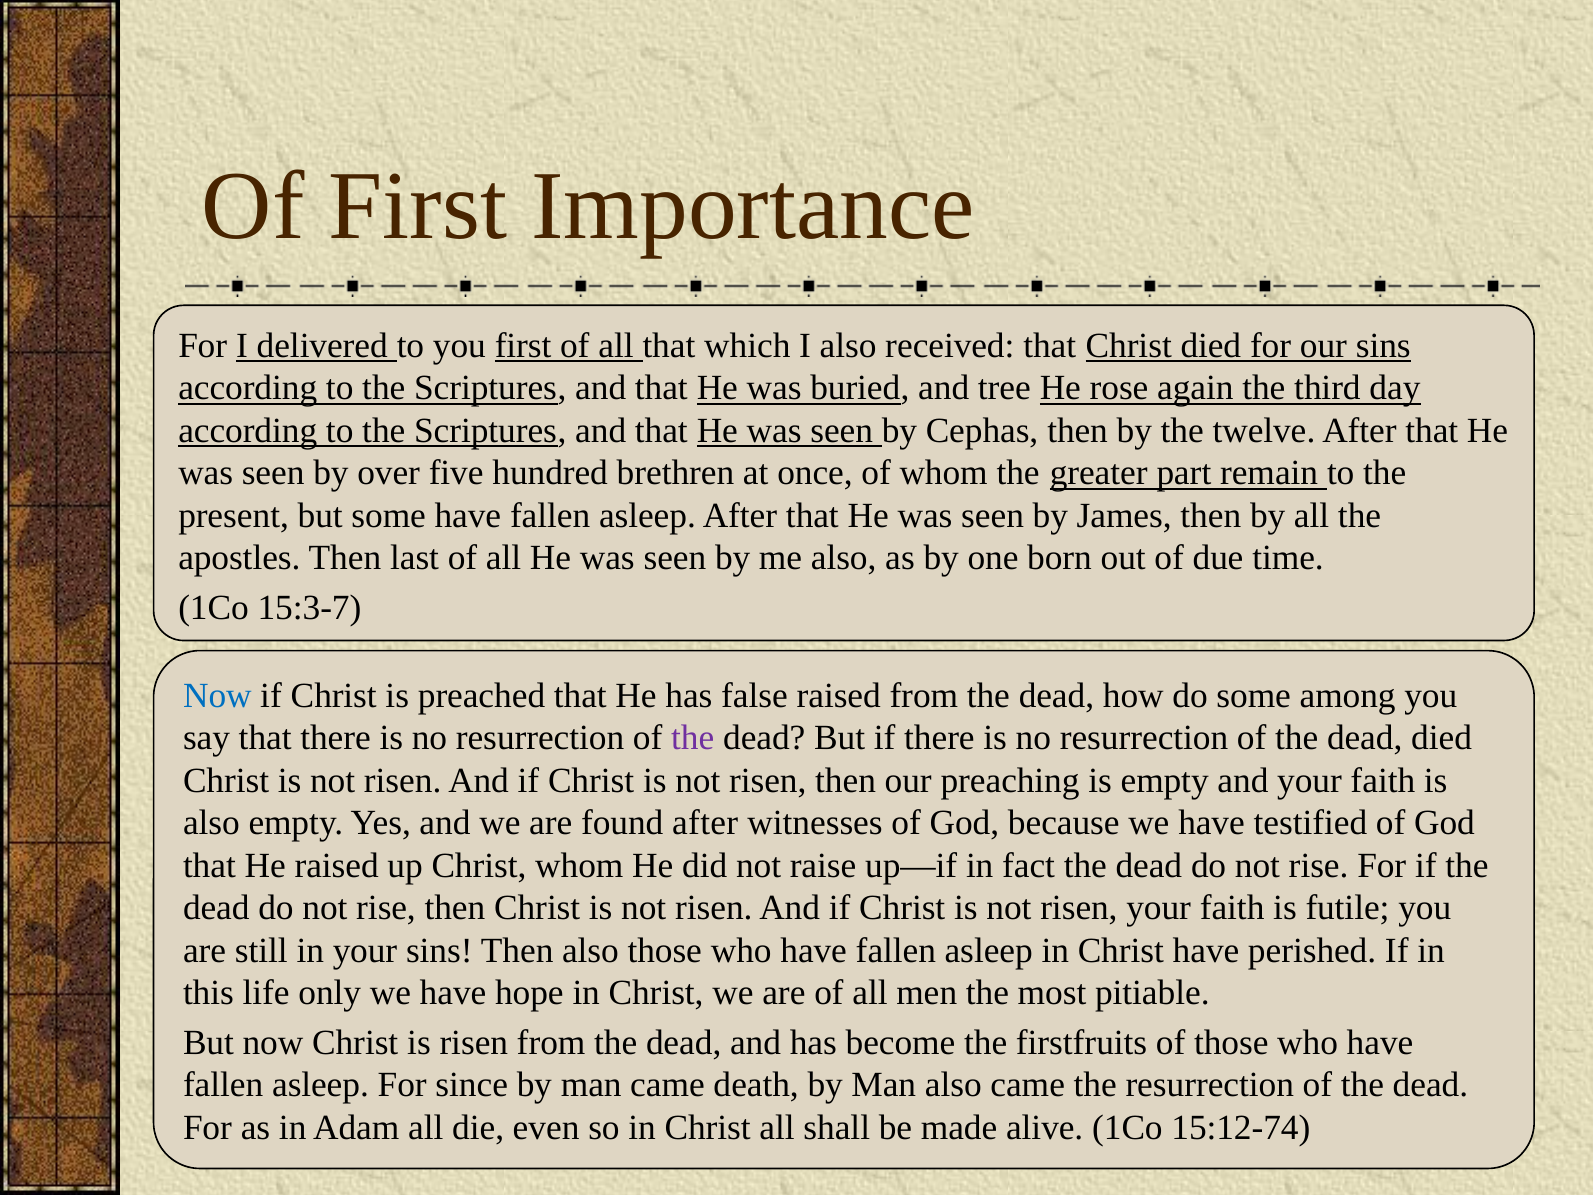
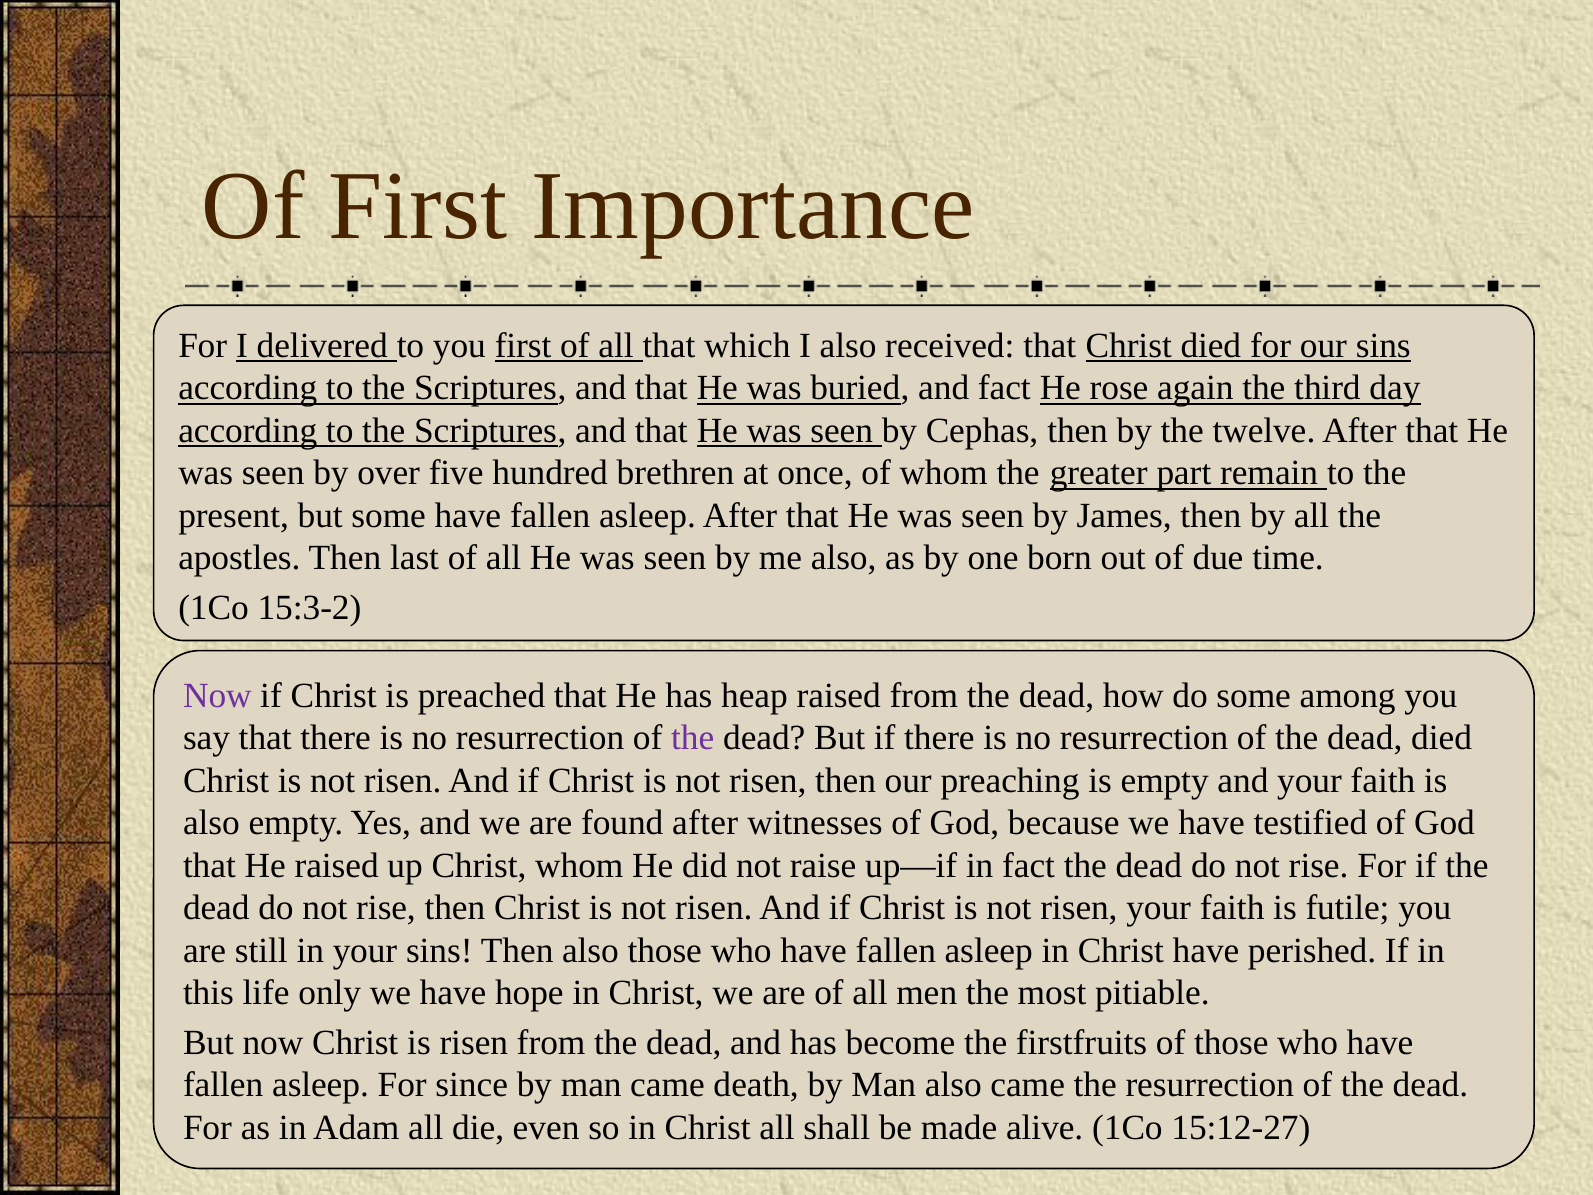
and tree: tree -> fact (1004, 388)
15:3-7: 15:3-7 -> 15:3-2 (310, 608)
Now colour: blue -> purple (217, 696)
false: false -> heap (755, 696)
15:12-74: 15:12-74 -> 15:12-27 (1241, 1127)
